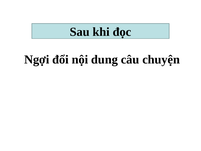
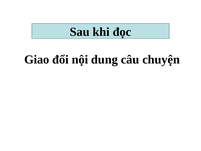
Ngợi: Ngợi -> Giao (37, 59)
